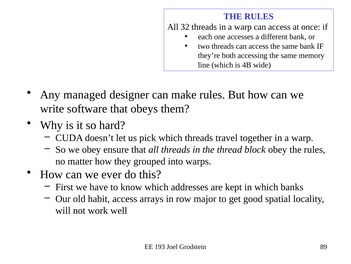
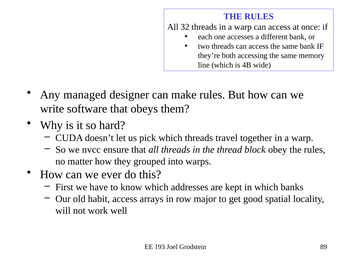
we obey: obey -> nvcc (91, 149)
